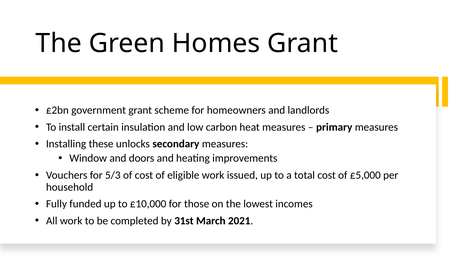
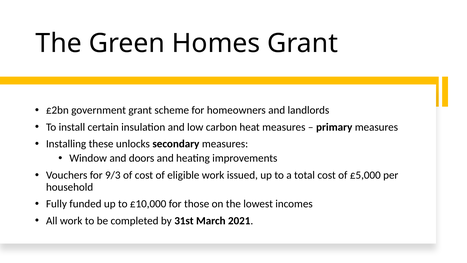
5/3: 5/3 -> 9/3 (113, 175)
